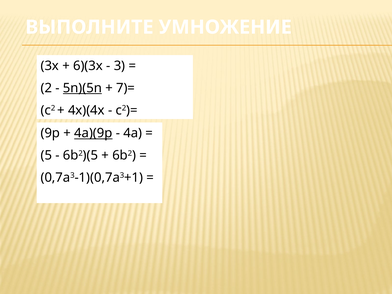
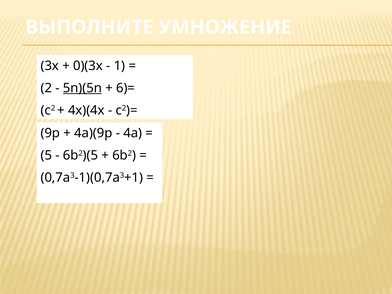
6)(3x: 6)(3x -> 0)(3x (88, 66)
3: 3 -> 1 (119, 66)
7)=: 7)= -> 6)= (126, 88)
4a)(9p underline: present -> none (93, 133)
